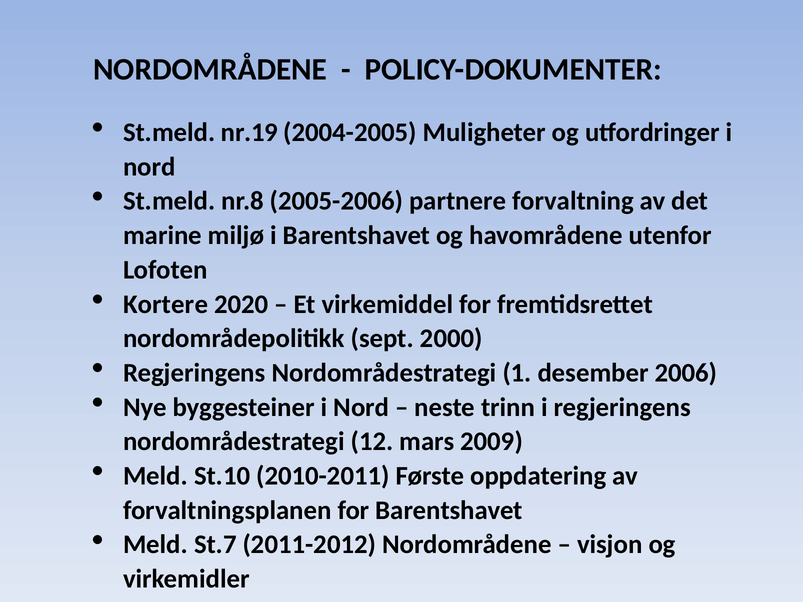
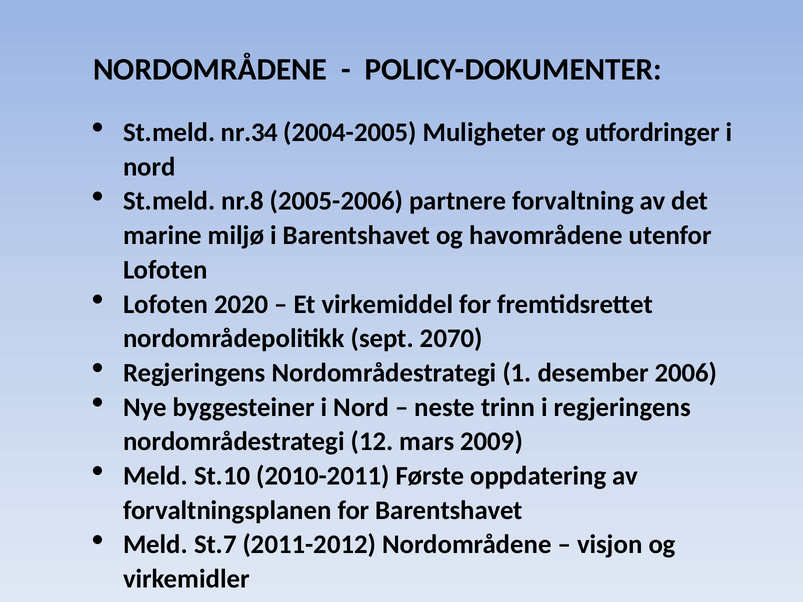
nr.19: nr.19 -> nr.34 (250, 132)
Kortere: Kortere -> Lofoten (166, 304)
2000: 2000 -> 2070 (451, 339)
